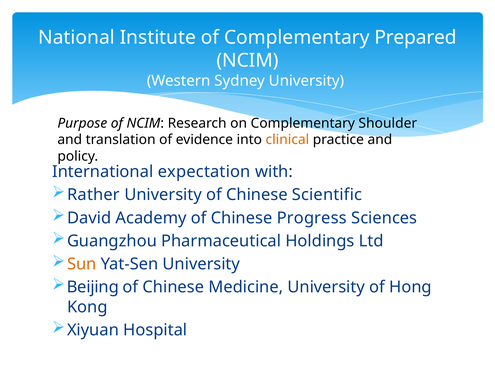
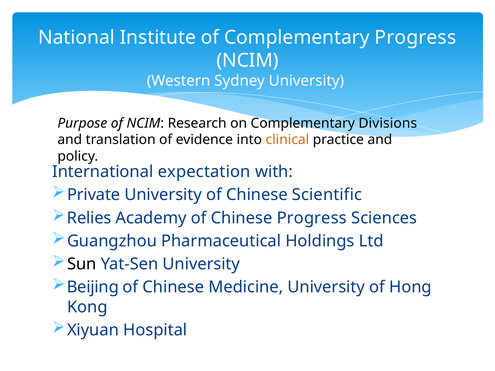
Complementary Prepared: Prepared -> Progress (415, 38)
Shoulder: Shoulder -> Divisions (388, 123)
Rather: Rather -> Private (94, 195)
David: David -> Relies (89, 218)
Sun colour: orange -> black (82, 264)
